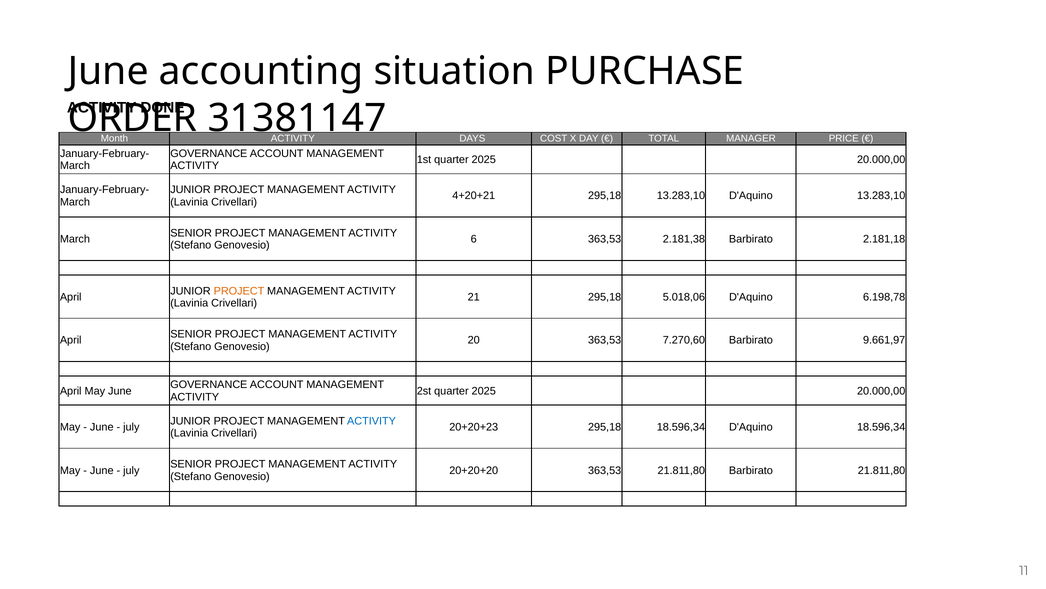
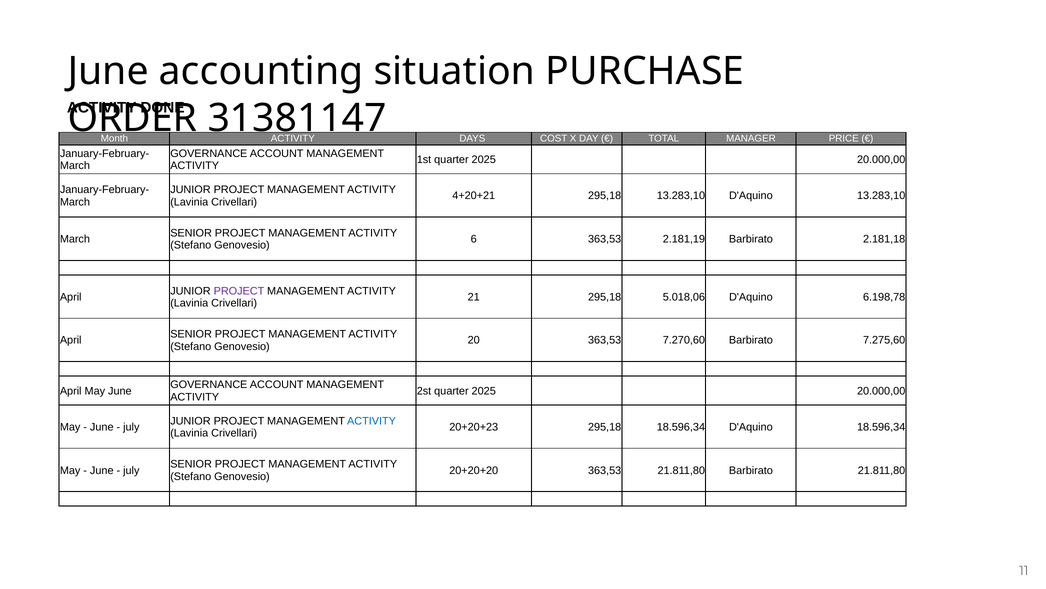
2.181,38: 2.181,38 -> 2.181,19 (684, 239)
PROJECT colour: orange -> purple (239, 291)
9.661,97: 9.661,97 -> 7.275,60 (884, 340)
